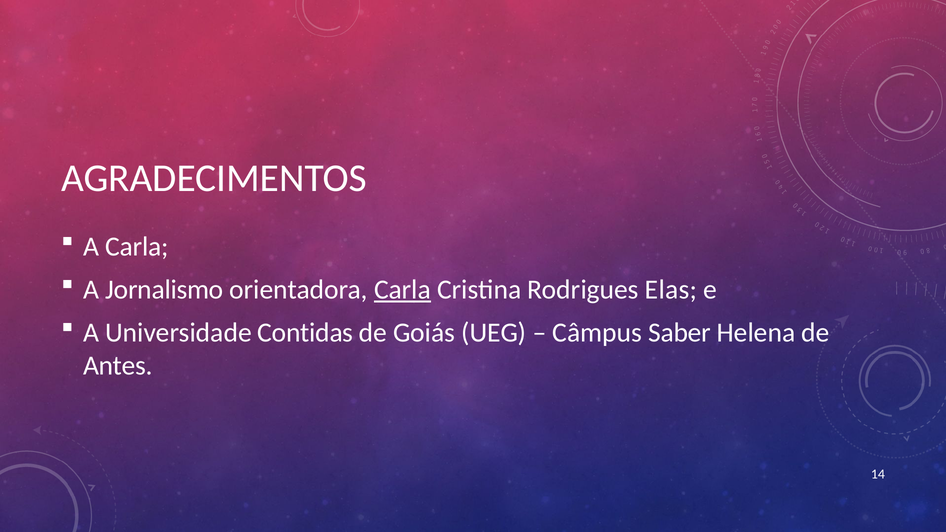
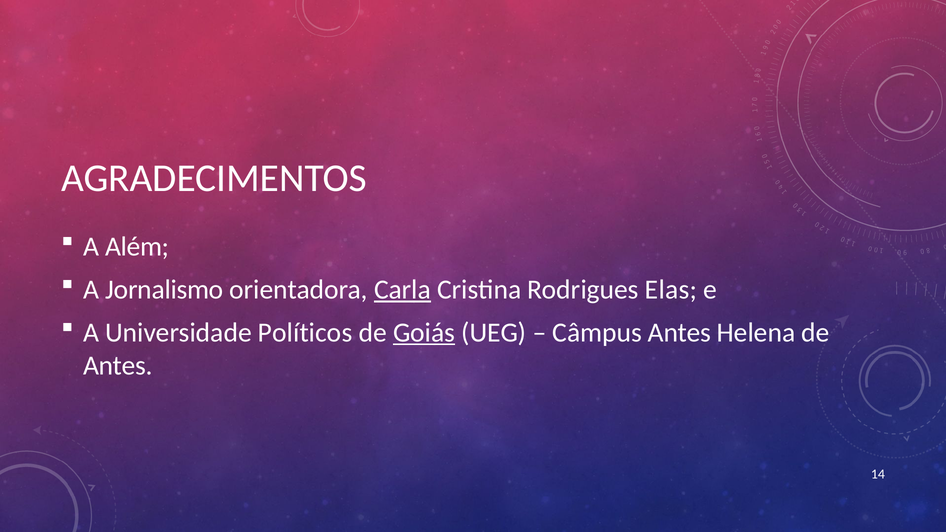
A Carla: Carla -> Além (137, 247)
Contidas: Contidas -> Políticos (305, 333)
Goiás underline: none -> present (424, 333)
Câmpus Saber: Saber -> Antes (679, 333)
